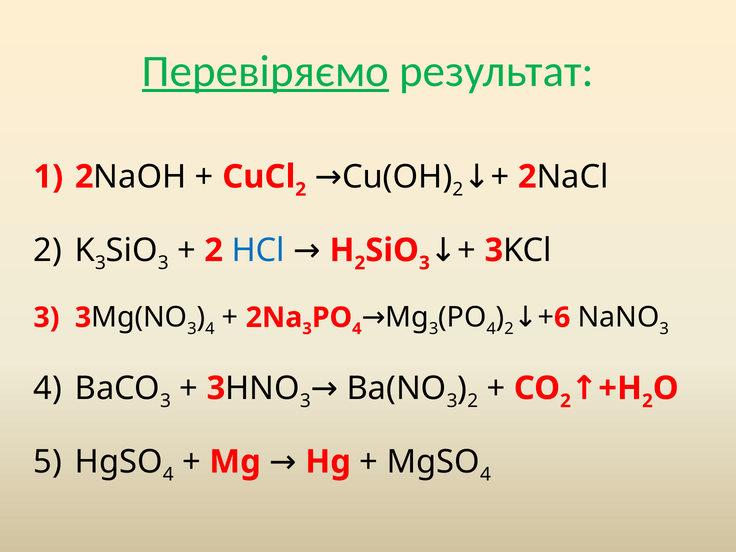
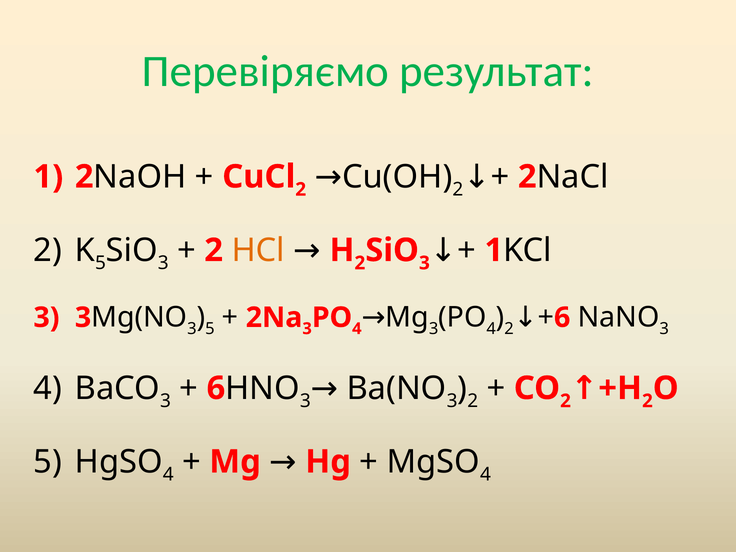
Перевіряємо underline: present -> none (266, 71)
3: 3 -> 1 (494, 250)
3: 3 -> 5 (101, 263)
HCl colour: blue -> orange (258, 250)
4: 4 -> 5 (210, 329)
3: 3 -> 6 (216, 388)
